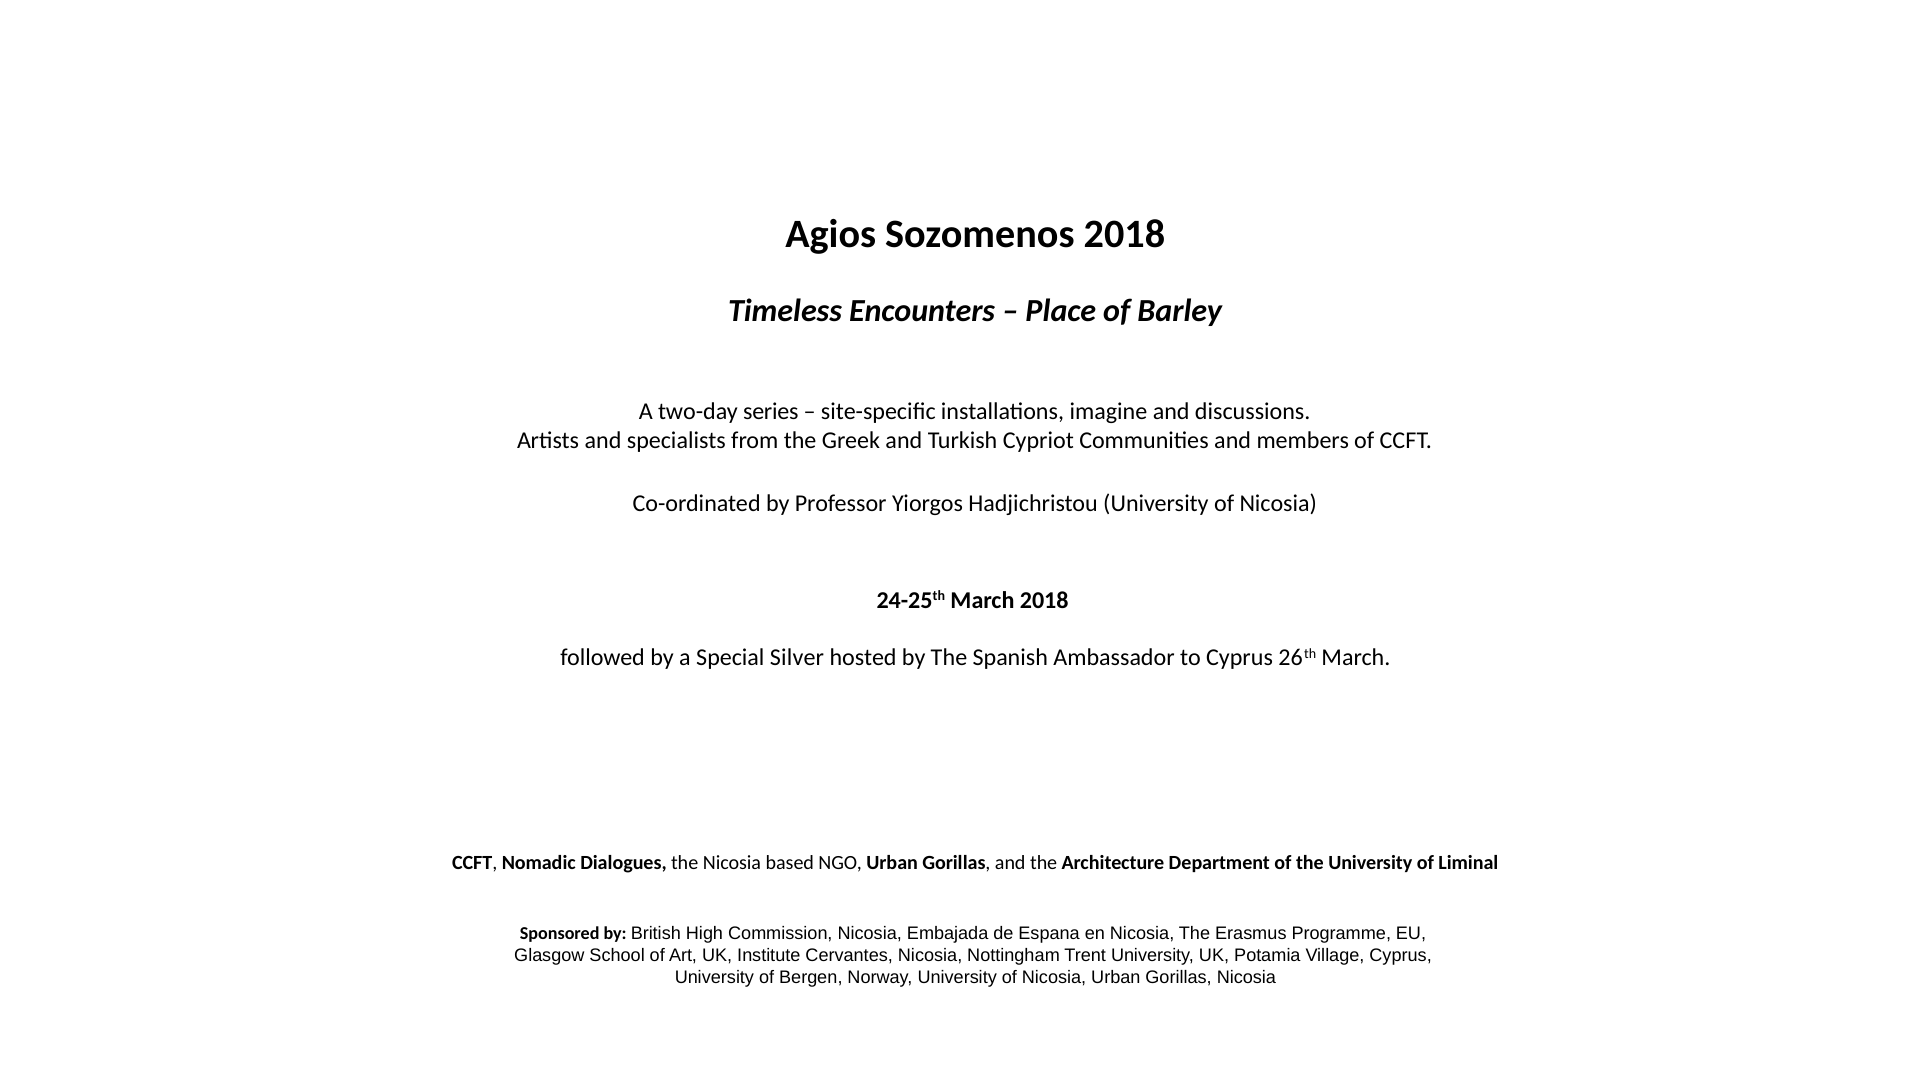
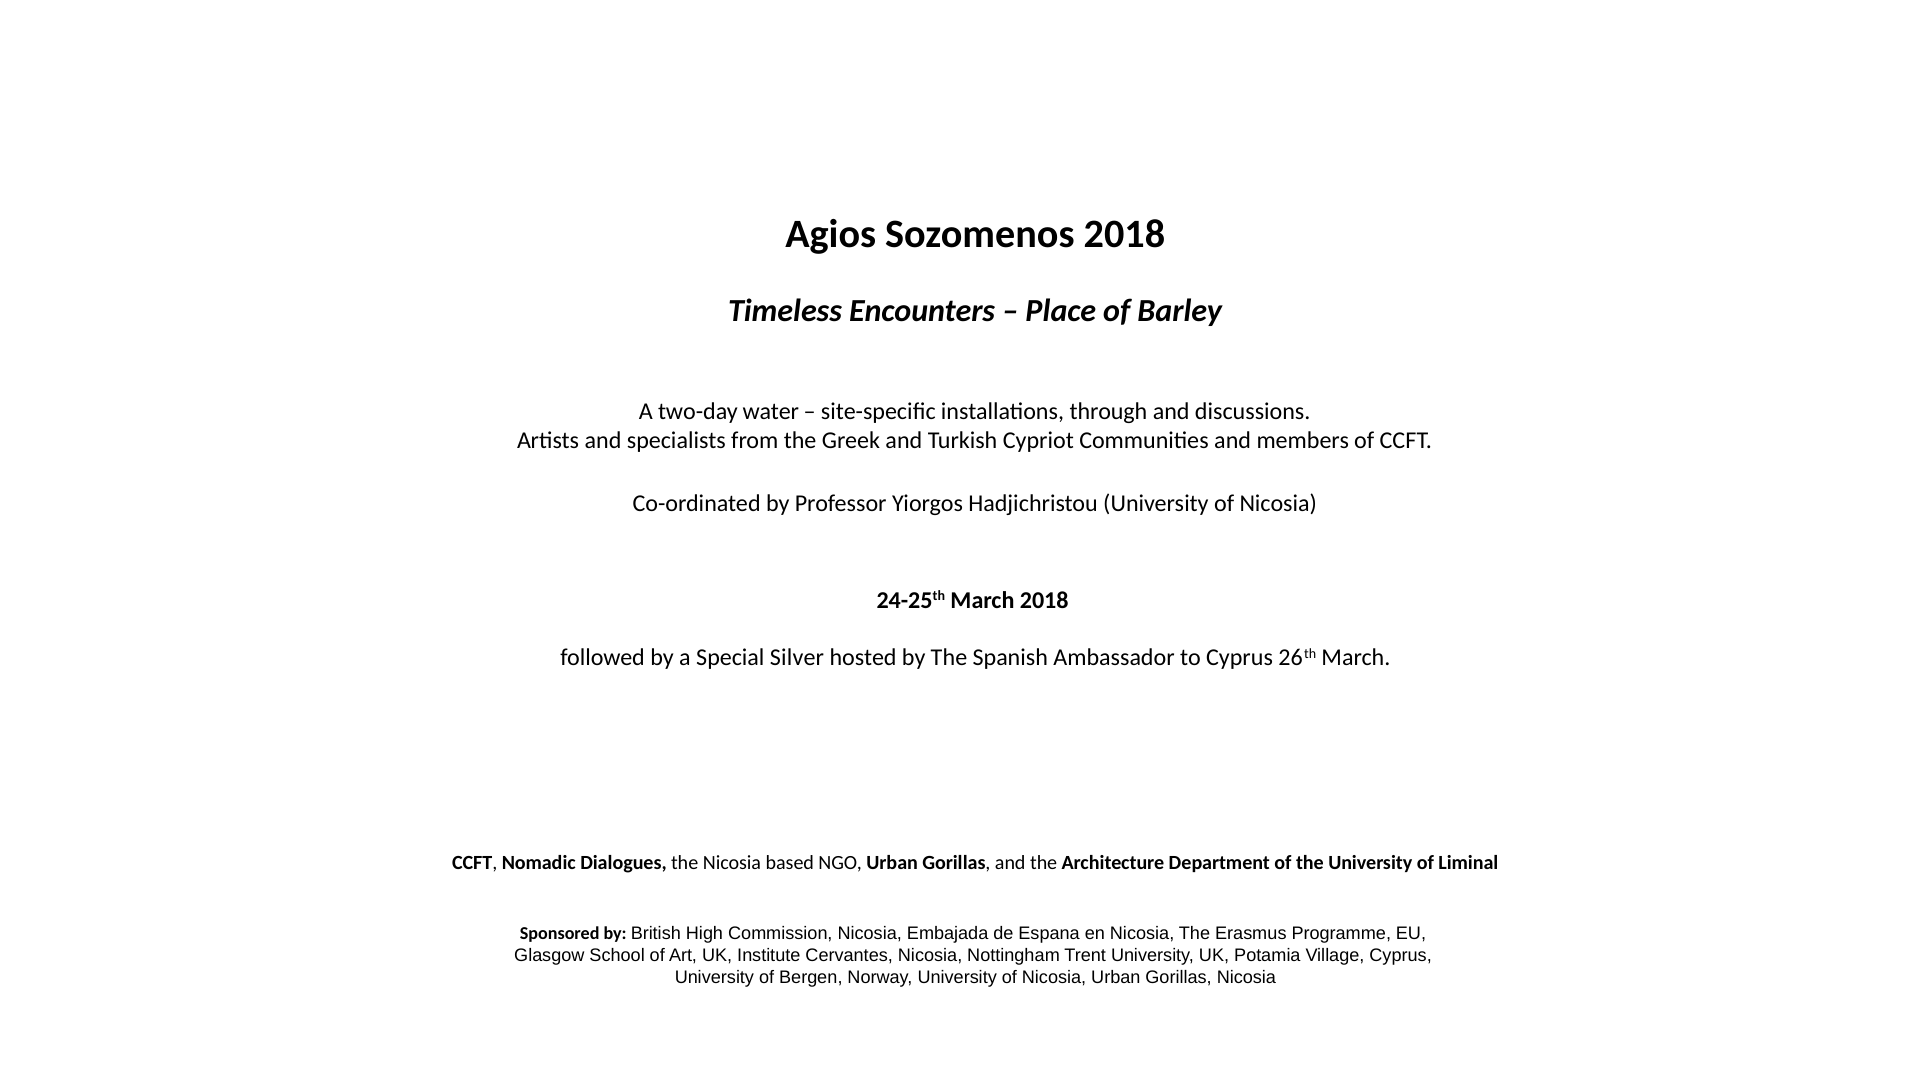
series: series -> water (771, 412)
imagine: imagine -> through (1108, 412)
